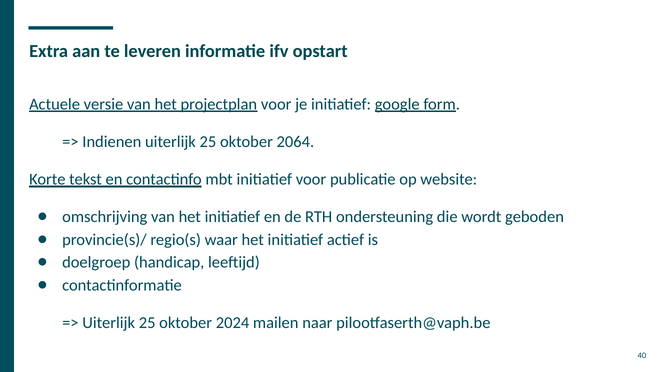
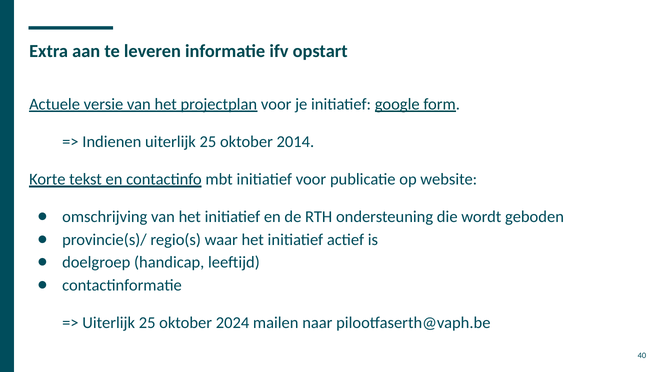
2064: 2064 -> 2014 (295, 142)
